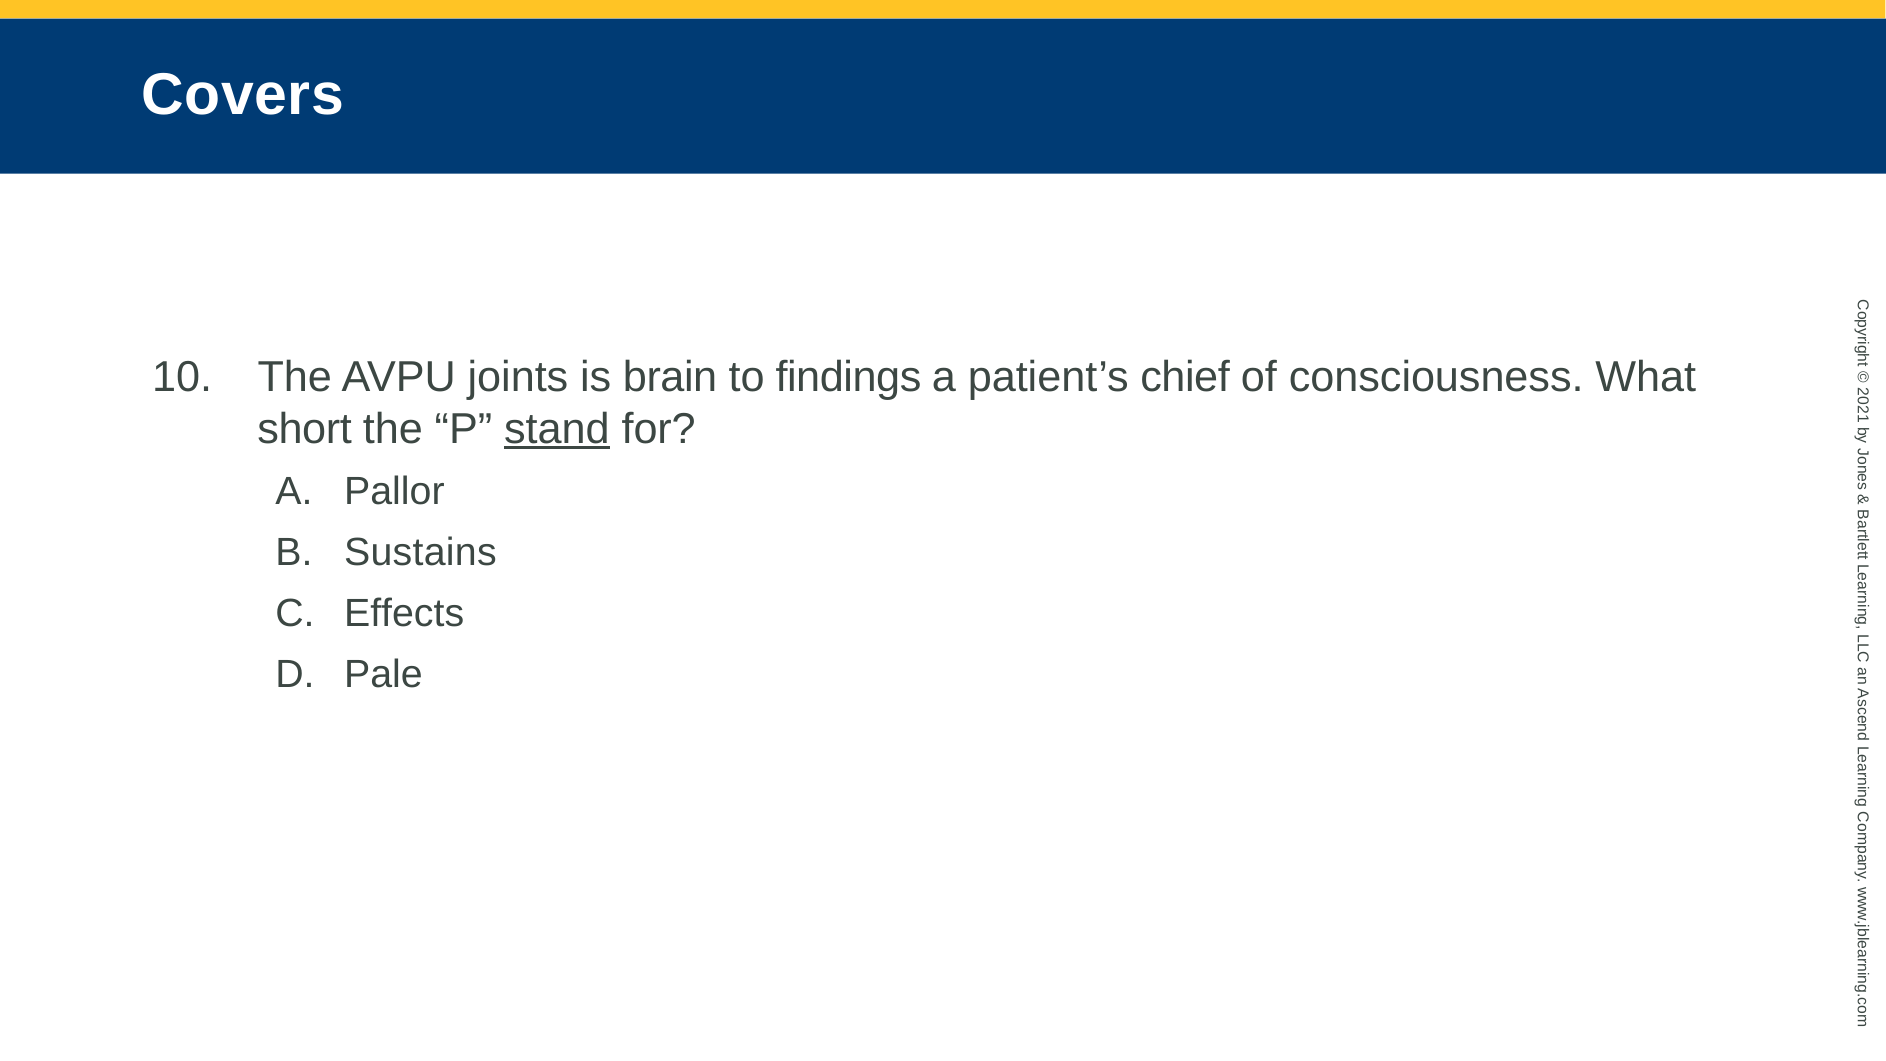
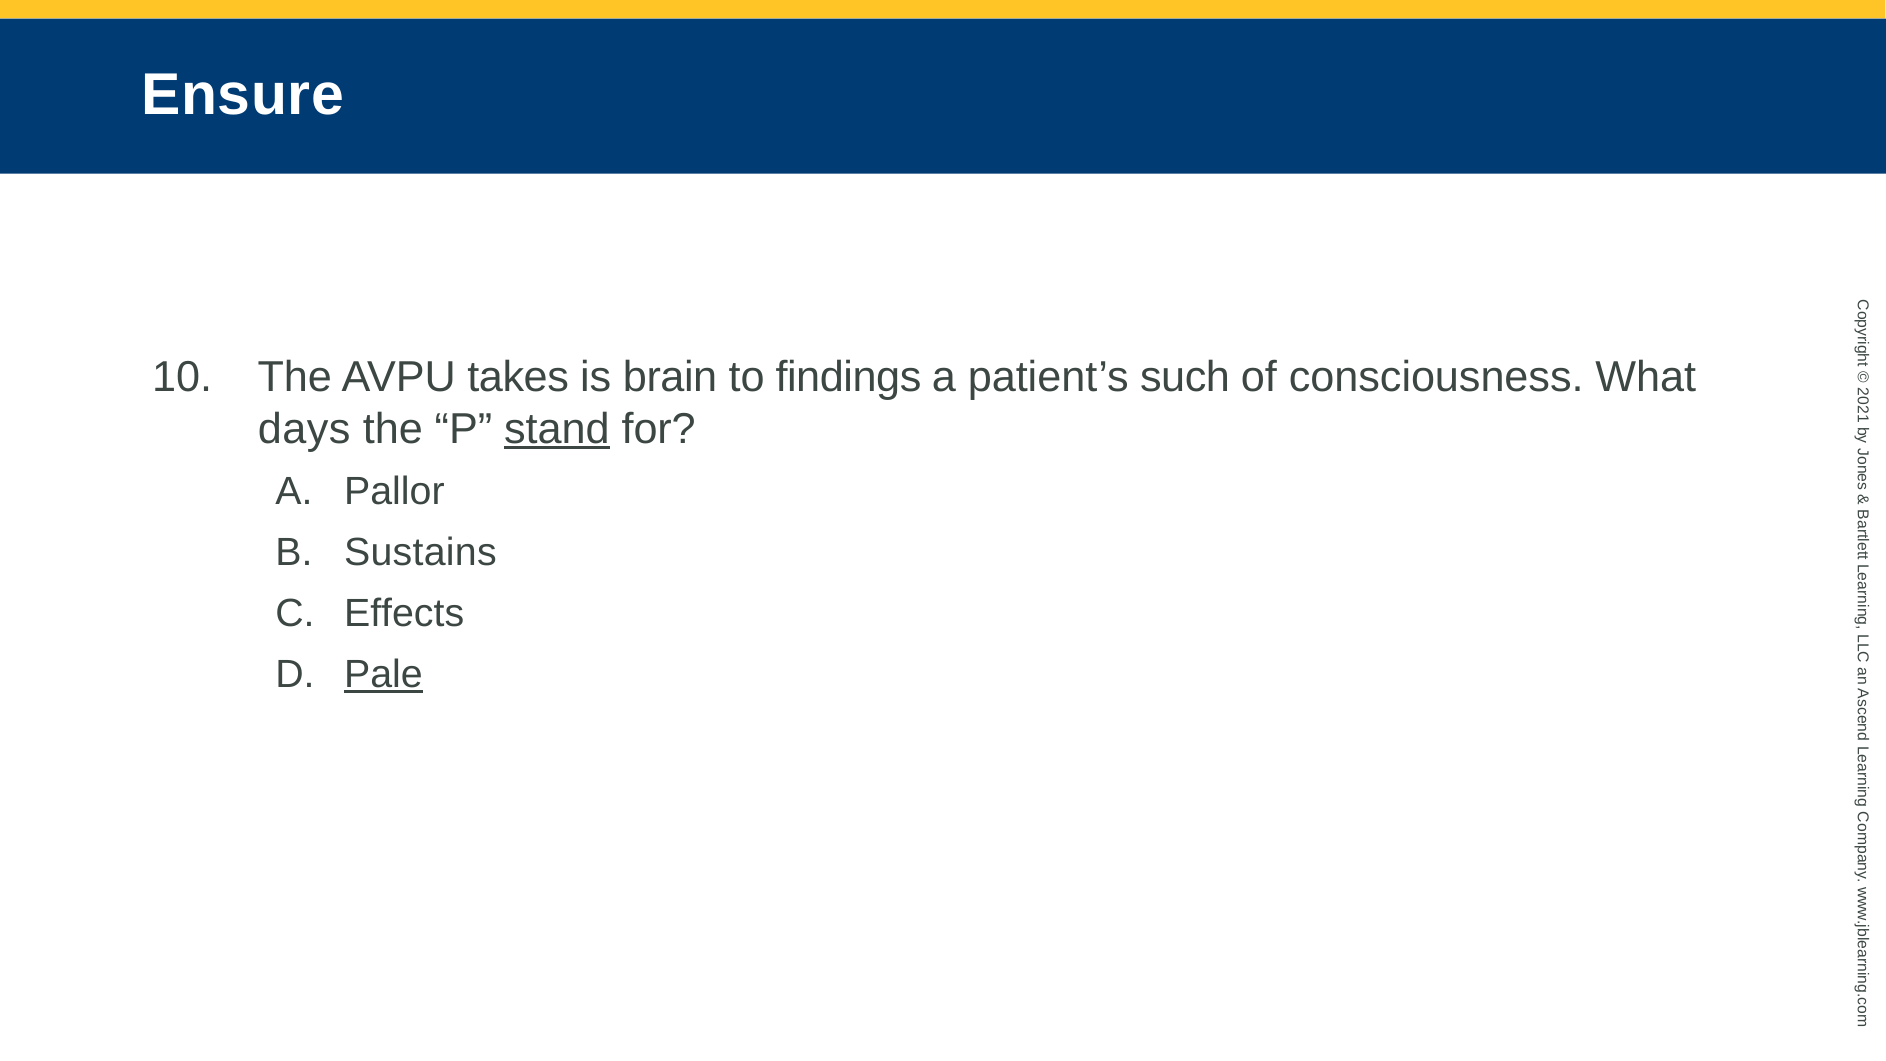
Covers: Covers -> Ensure (243, 95)
joints: joints -> takes (518, 377)
chief: chief -> such (1185, 377)
short: short -> days (304, 429)
Pale underline: none -> present (383, 674)
